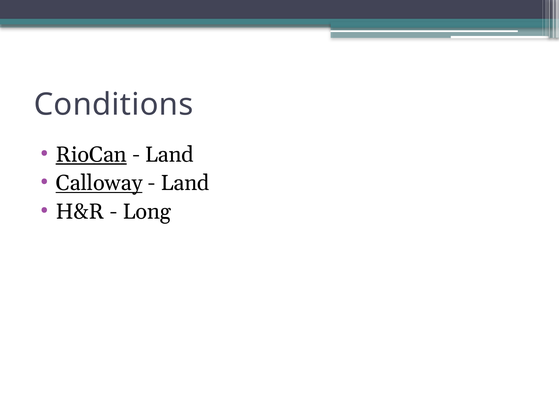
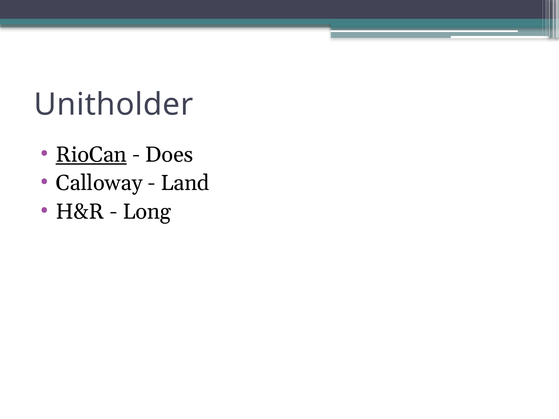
Conditions: Conditions -> Unitholder (114, 105)
Land: Land -> Does (169, 155)
Calloway underline: present -> none (99, 183)
